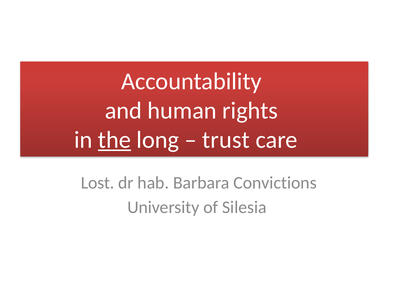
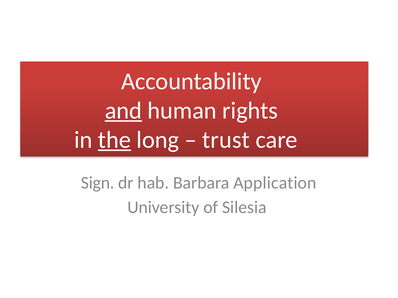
and underline: none -> present (123, 111)
Lost: Lost -> Sign (98, 183)
Convictions: Convictions -> Application (275, 183)
